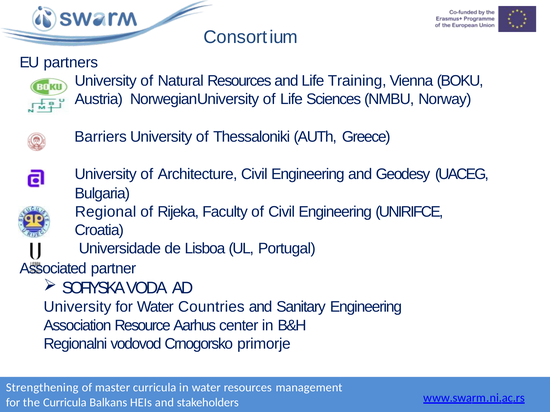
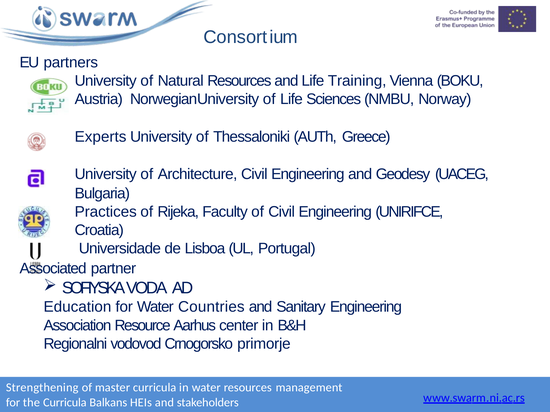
Barriers: Barriers -> Experts (101, 137)
Regional: Regional -> Practices (106, 212)
University: University -> Education (77, 307)
